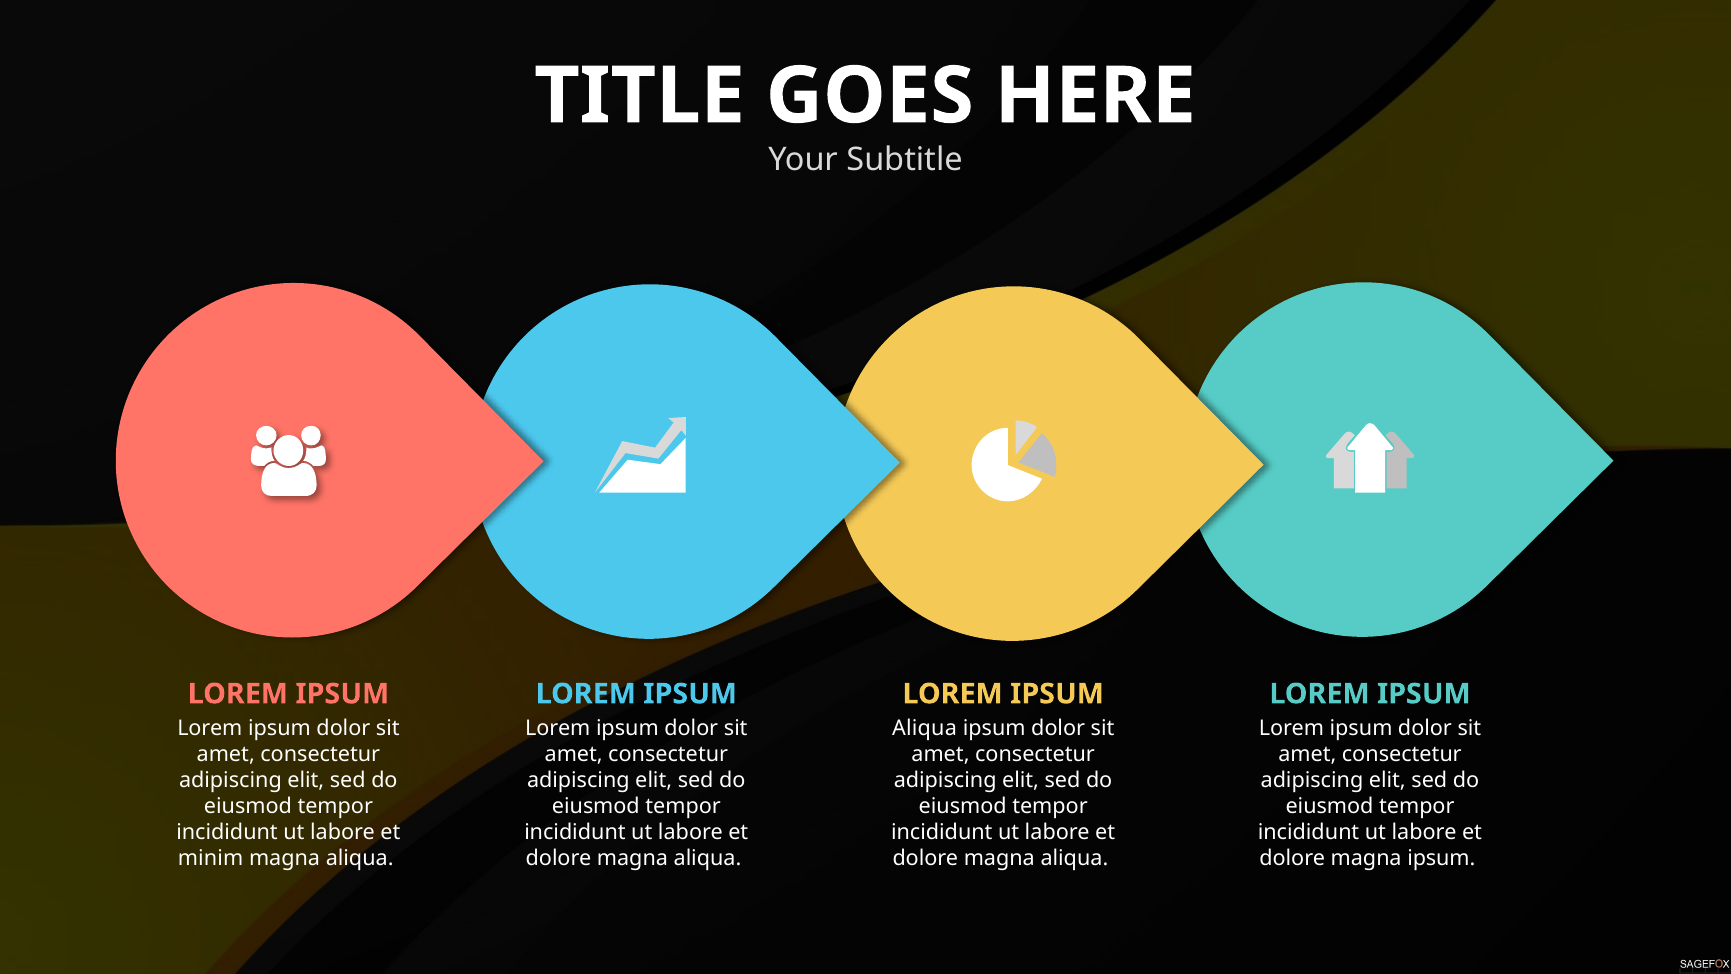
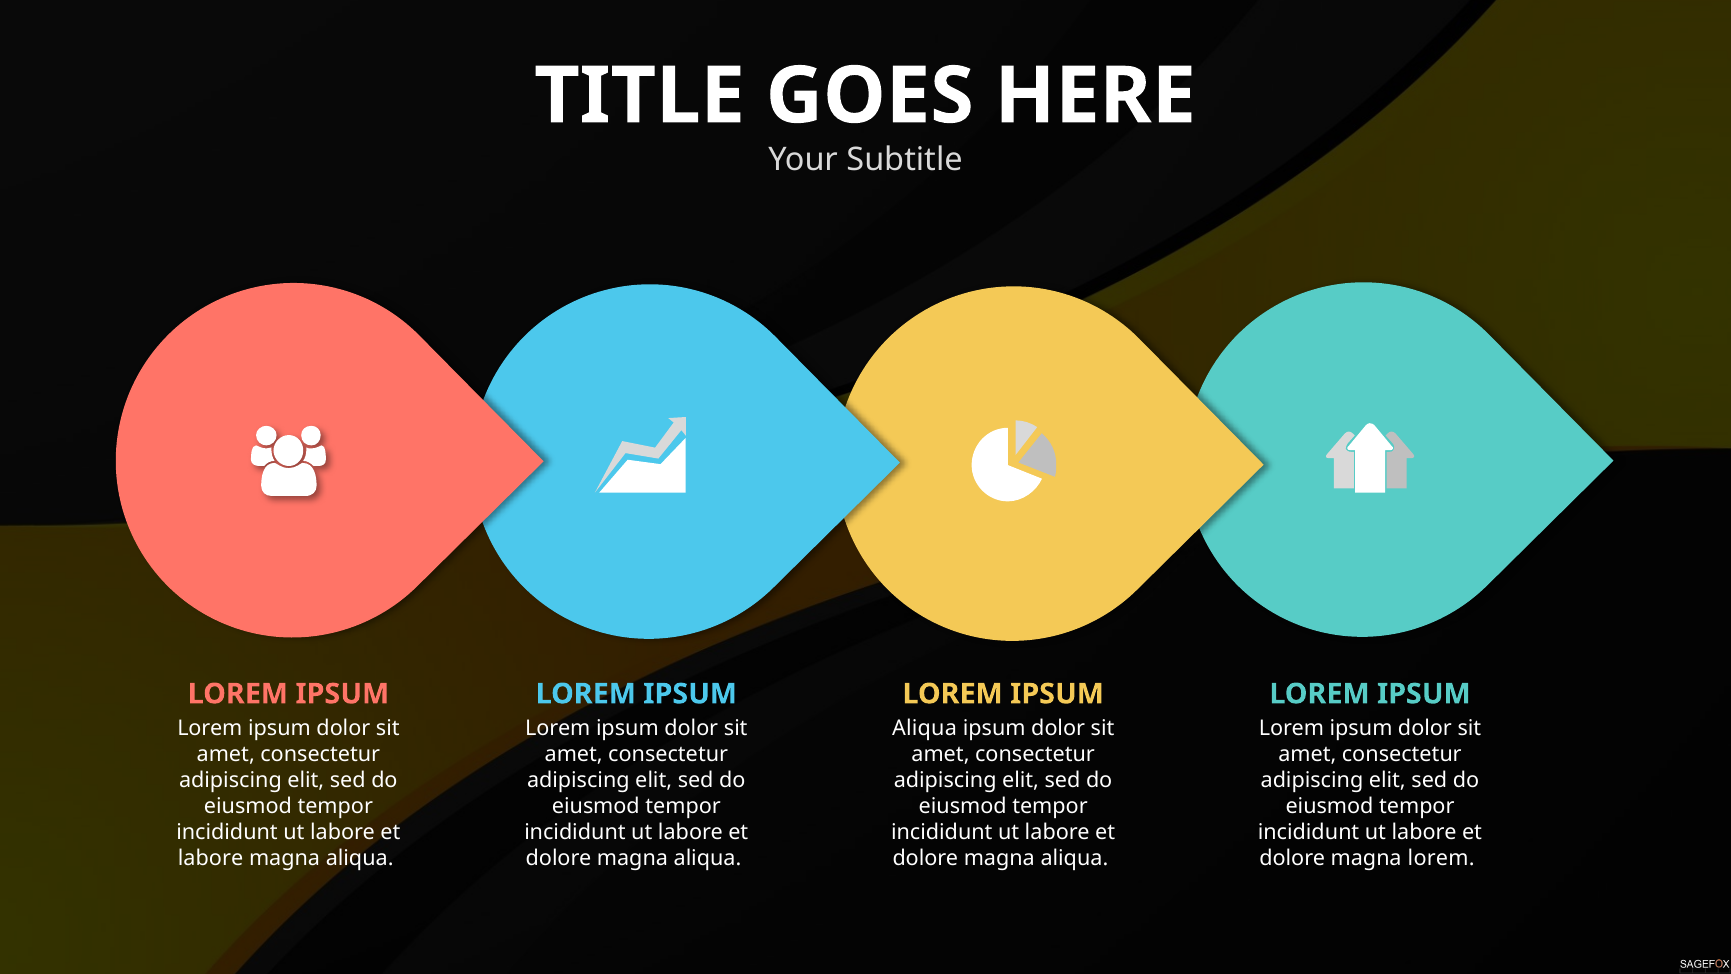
minim: minim -> labore (211, 858)
magna ipsum: ipsum -> lorem (1441, 858)
